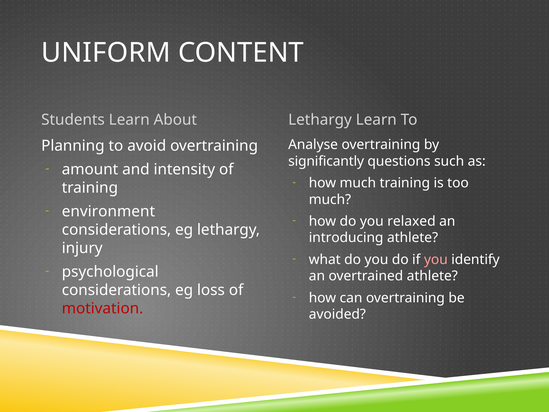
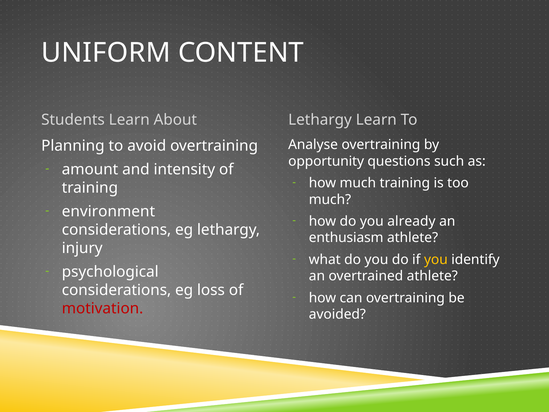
significantly: significantly -> opportunity (326, 161)
relaxed: relaxed -> already (411, 221)
introducing: introducing -> enthusiasm (346, 238)
you colour: pink -> yellow (436, 259)
